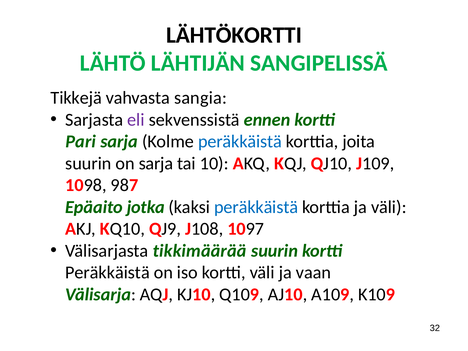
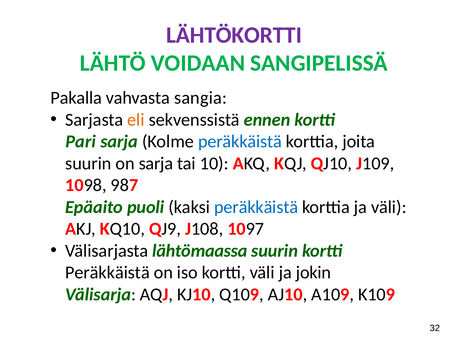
LÄHTÖKORTTI colour: black -> purple (234, 35)
LÄHTIJÄN: LÄHTIJÄN -> VOIDAAN (198, 63)
Tikkejä: Tikkejä -> Pakalla (76, 98)
eli colour: purple -> orange (136, 120)
jotka: jotka -> puoli (146, 207)
tikkimäärää: tikkimäärää -> lähtömaassa (200, 251)
vaan: vaan -> jokin (314, 273)
